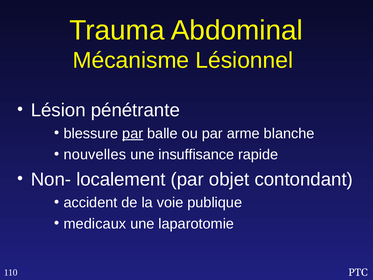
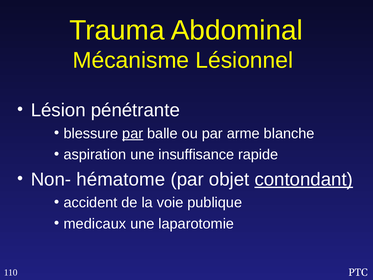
nouvelles: nouvelles -> aspiration (95, 154)
localement: localement -> hématome (121, 179)
contondant underline: none -> present (304, 179)
